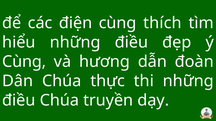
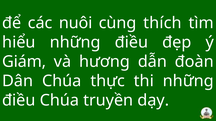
điện: điện -> nuôi (76, 23)
Cùng: Cùng -> Giám (24, 62)
